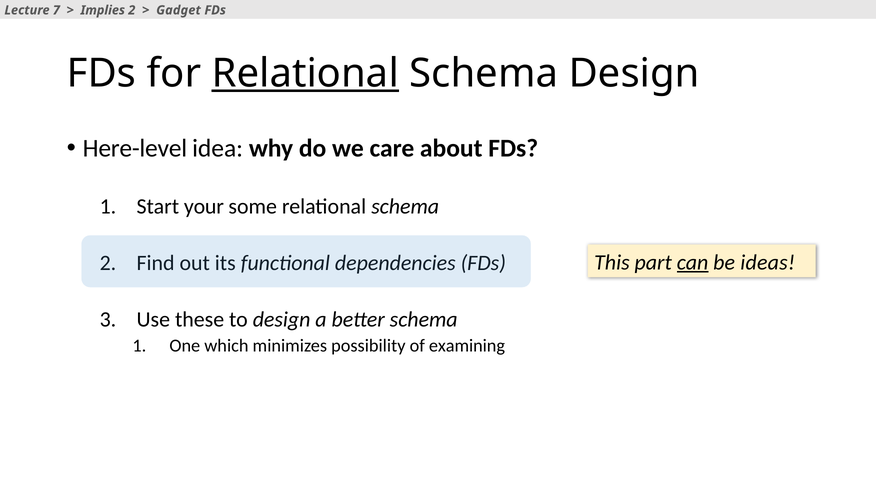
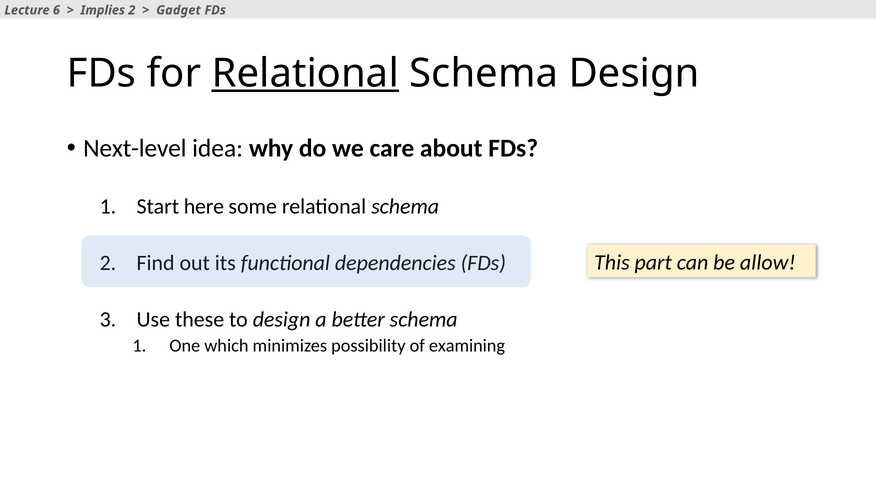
7: 7 -> 6 (56, 10)
Here-level: Here-level -> Next-level (135, 148)
your: your -> here (204, 207)
can underline: present -> none (693, 262)
ideas: ideas -> allow (768, 262)
